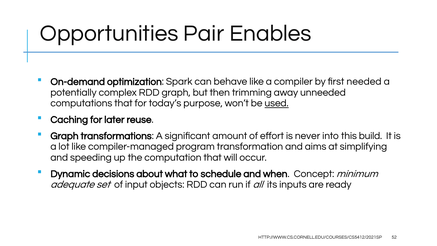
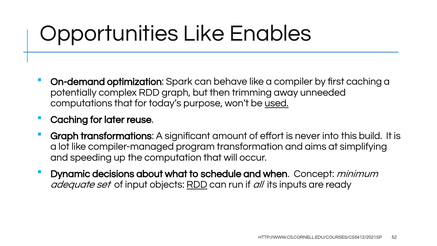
Opportunities Pair: Pair -> Like (204, 33)
first needed: needed -> caching (364, 82)
RDD underline: none -> present (197, 184)
